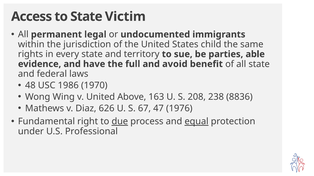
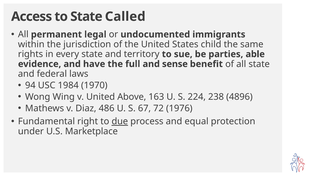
Victim: Victim -> Called (125, 17)
avoid: avoid -> sense (175, 64)
48: 48 -> 94 (30, 86)
1986: 1986 -> 1984 (68, 86)
208: 208 -> 224 (197, 97)
8836: 8836 -> 4896 (239, 97)
626: 626 -> 486 (107, 109)
47: 47 -> 72 (158, 109)
equal underline: present -> none (197, 122)
Professional: Professional -> Marketplace (91, 132)
